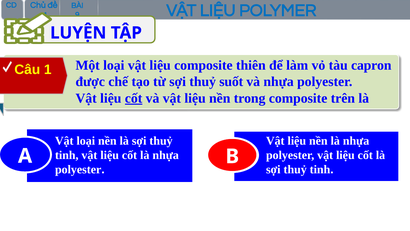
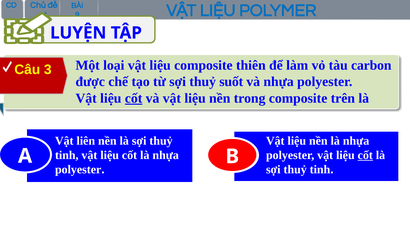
1: 1 -> 3 (48, 70)
capron: capron -> carbon (371, 65)
Vật loại: loại -> liên (86, 141)
cốt underline: none -> present (365, 155)
